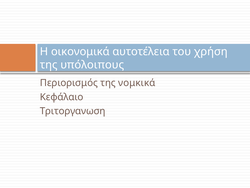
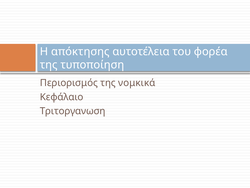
οικονομικά: οικονομικά -> απόκτησης (80, 51)
χρήση: χρήση -> φορέα (211, 51)
υπόλοιπους: υπόλοιπους -> τυποποίηση (92, 65)
